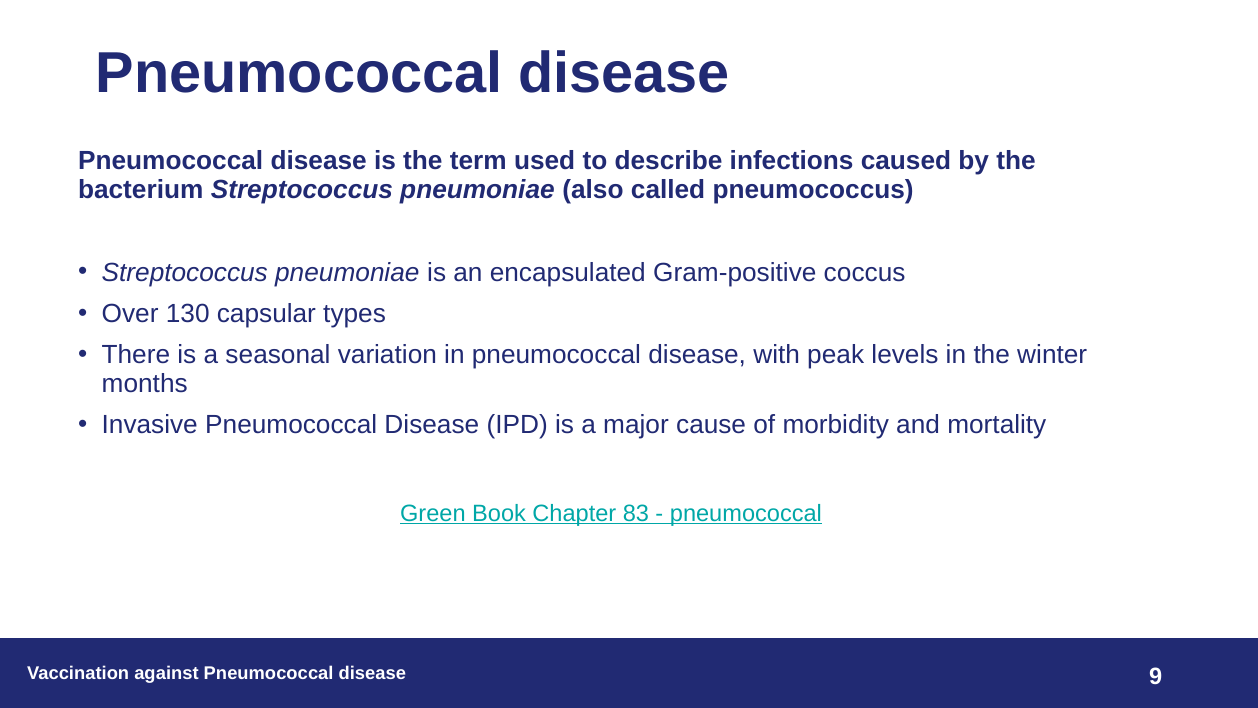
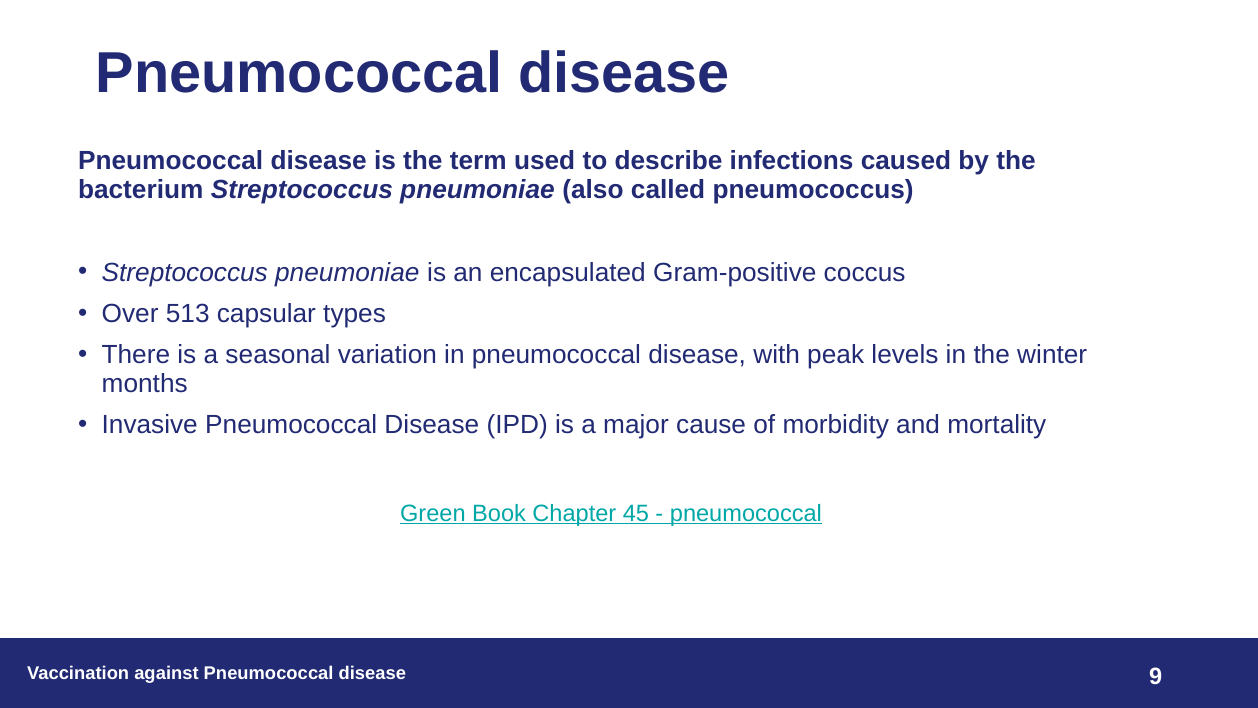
130: 130 -> 513 (188, 314)
83: 83 -> 45 (636, 513)
